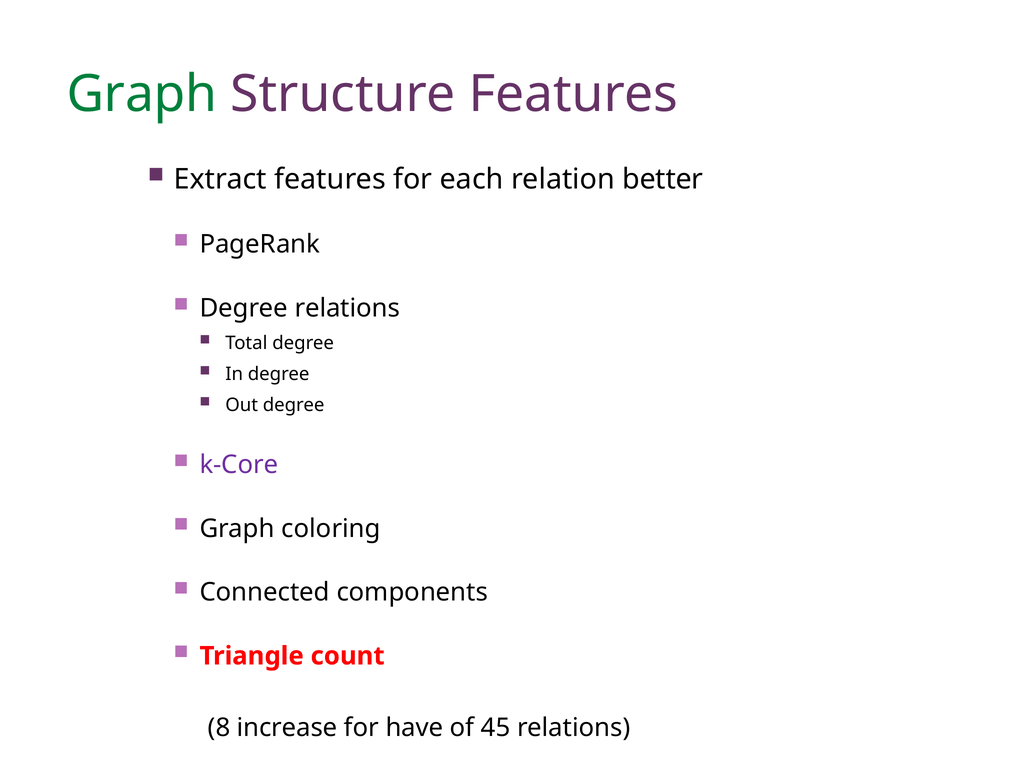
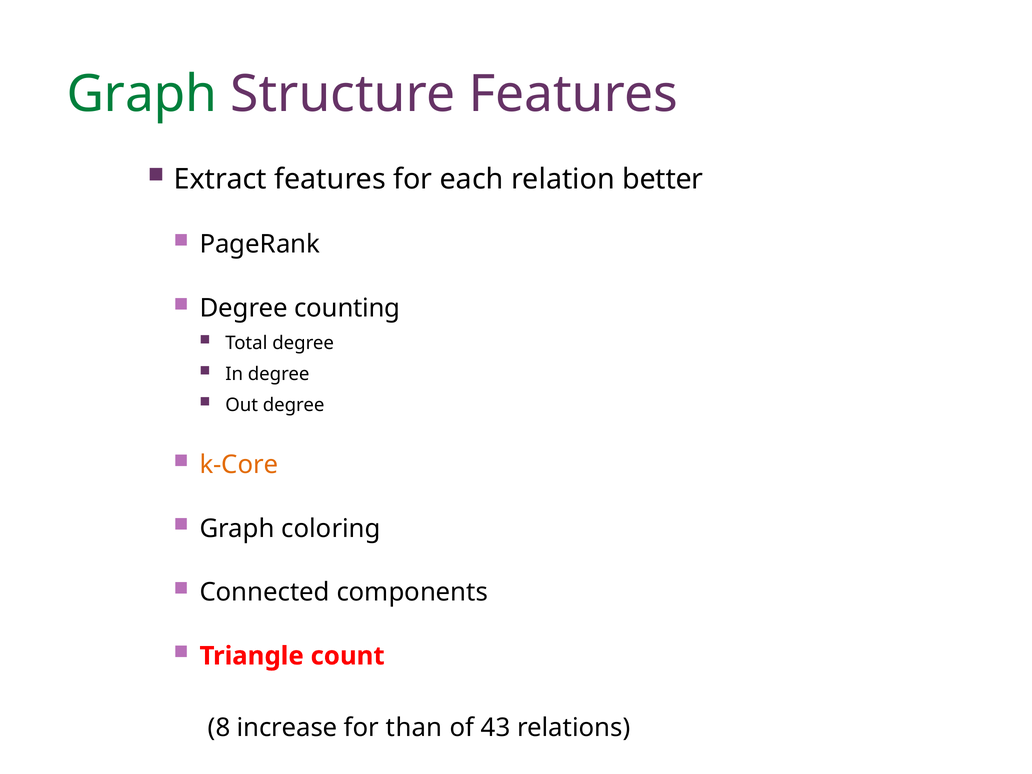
Degree relations: relations -> counting (347, 308)
k-Core colour: purple -> orange (239, 465)
have: have -> than (414, 728)
45: 45 -> 43 (496, 728)
